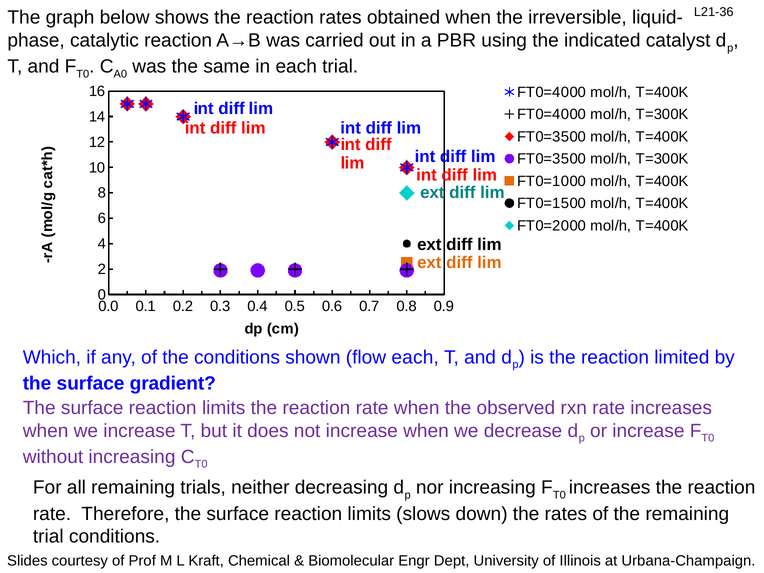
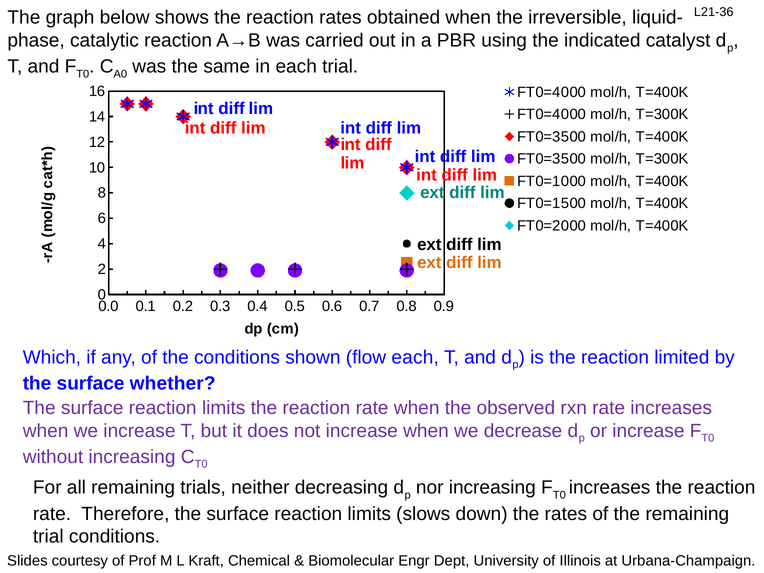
gradient: gradient -> whether (173, 383)
